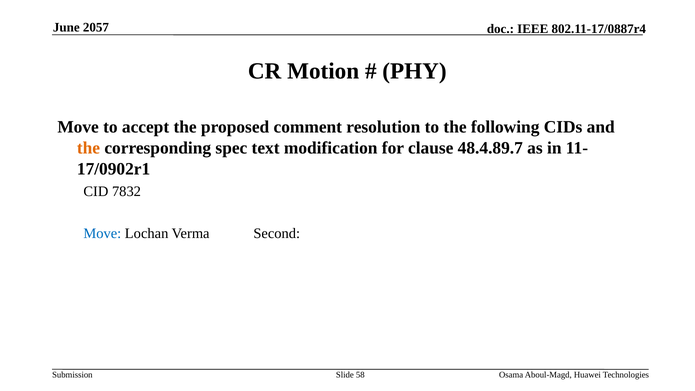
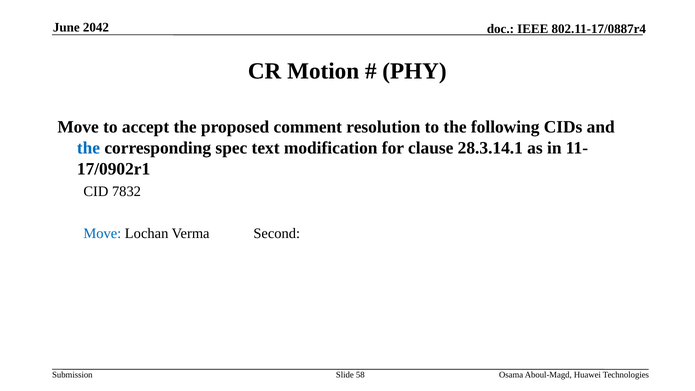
2057: 2057 -> 2042 (96, 28)
the colour: orange -> blue (88, 148)
48.4.89.7: 48.4.89.7 -> 28.3.14.1 (490, 148)
